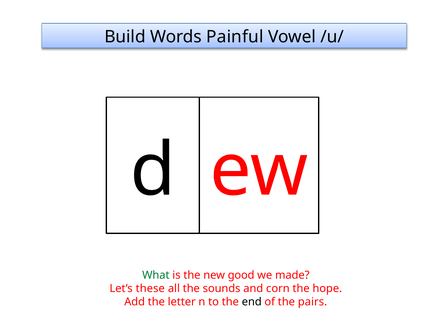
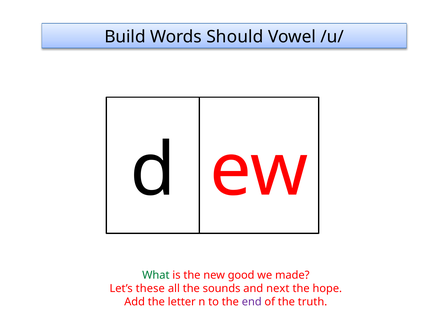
Painful: Painful -> Should (235, 37)
corn: corn -> next (278, 289)
end colour: black -> purple (252, 302)
pairs: pairs -> truth (313, 302)
